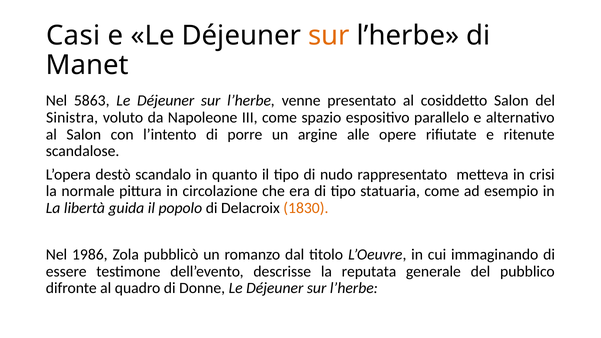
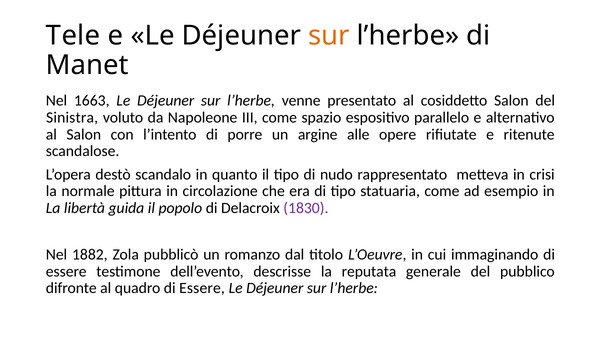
Casi: Casi -> Tele (73, 36)
5863: 5863 -> 1663 (92, 101)
1830 colour: orange -> purple (306, 208)
1986: 1986 -> 1882 (90, 255)
quadro di Donne: Donne -> Essere (202, 288)
